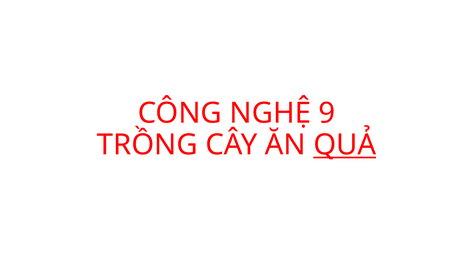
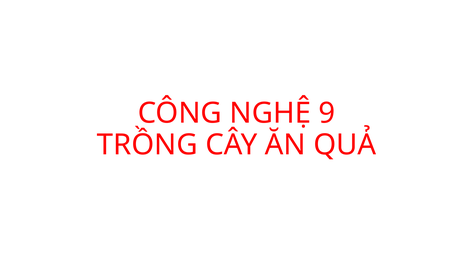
QUẢ underline: present -> none (345, 145)
